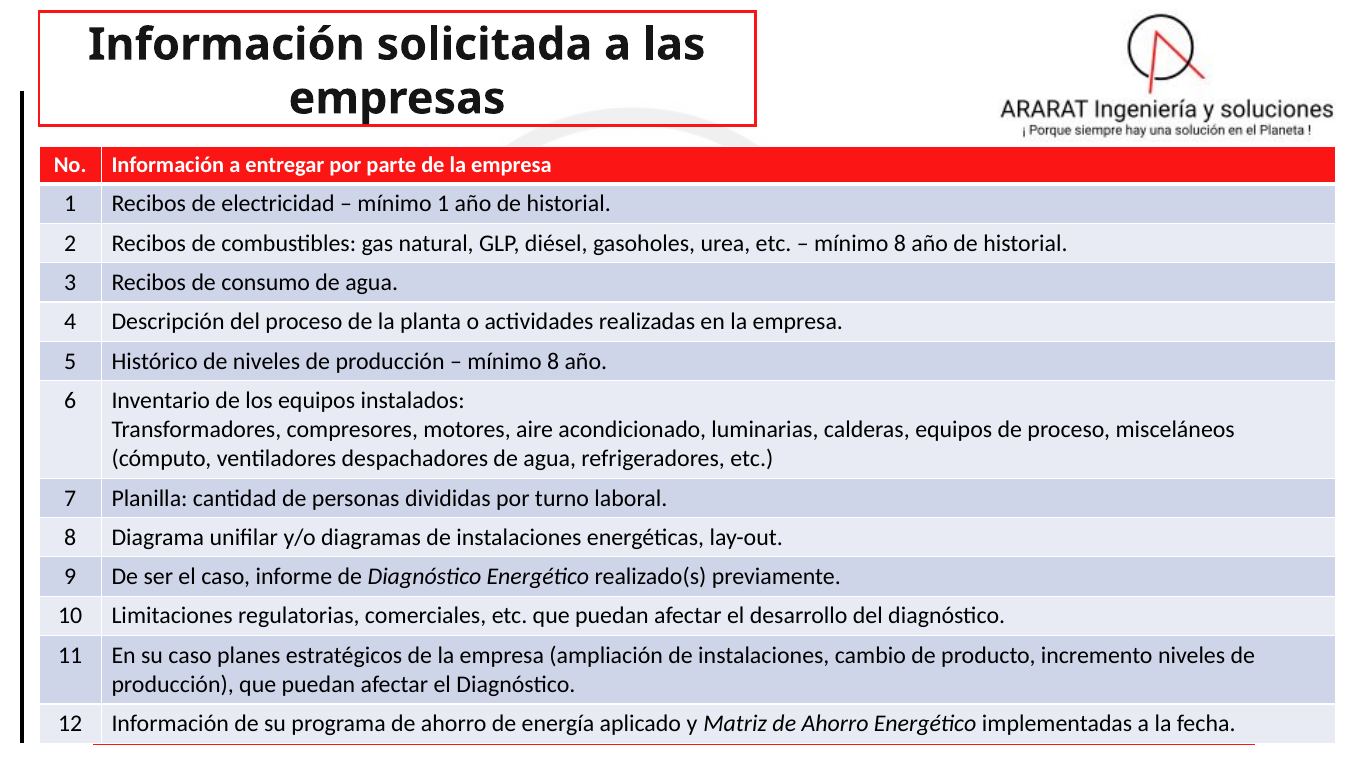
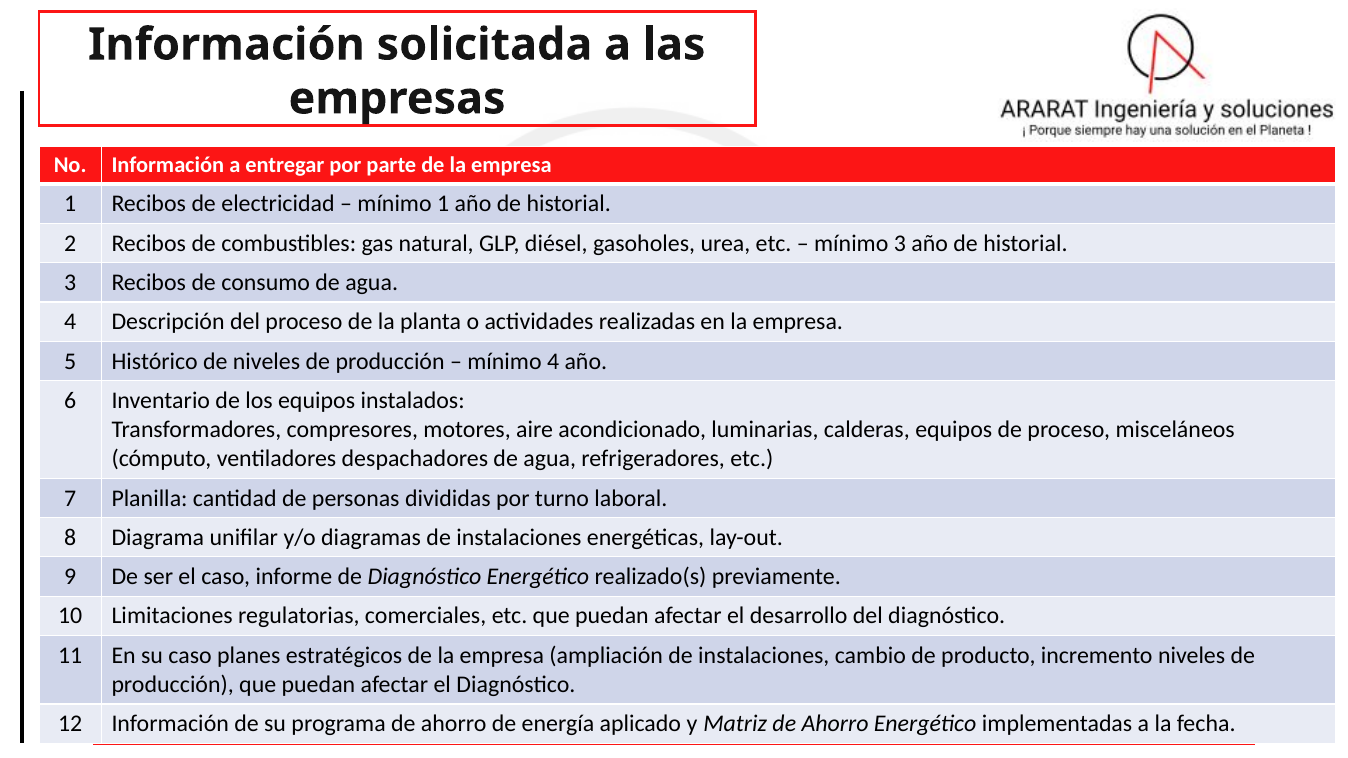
8: 8 -> 3 (900, 243)
8: 8 -> 4 (553, 361)
